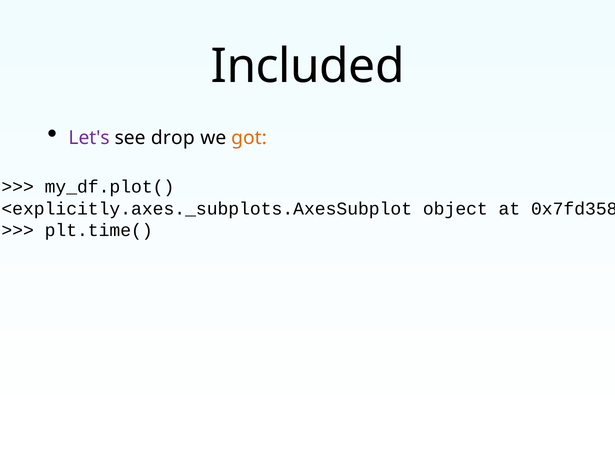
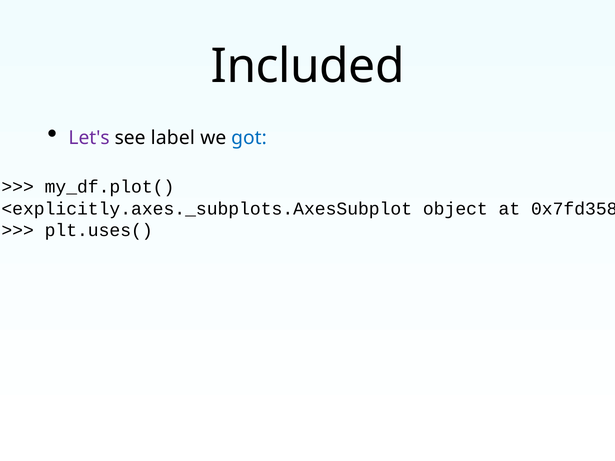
drop: drop -> label (173, 138)
got colour: orange -> blue (249, 138)
plt.time(: plt.time( -> plt.uses( (99, 230)
